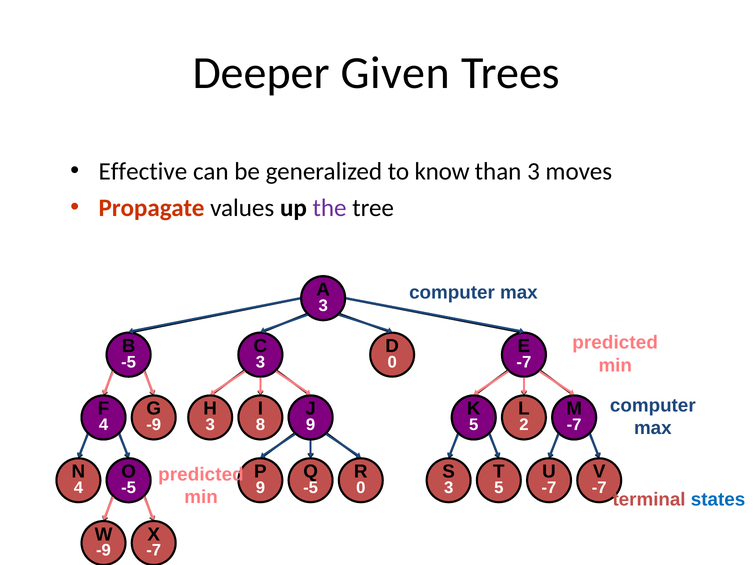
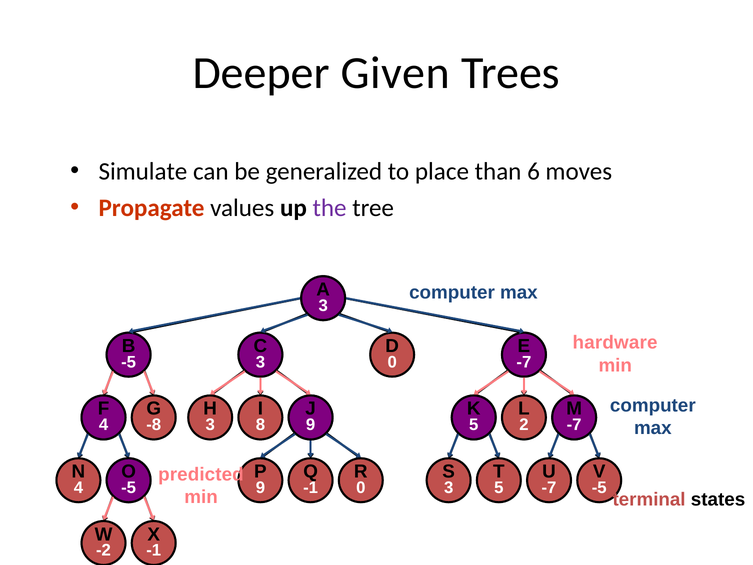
Effective: Effective -> Simulate (143, 171)
know: know -> place (442, 171)
than 3: 3 -> 6 (533, 171)
predicted: predicted -> hardware (615, 343)
-9: -9 -> -8 (154, 425)
-5: -5 -> -1 (311, 487)
-7: -7 -> -5 (599, 487)
states colour: blue -> black (718, 499)
-9: -9 -> -2 (104, 550)
-7: -7 -> -1 (154, 550)
